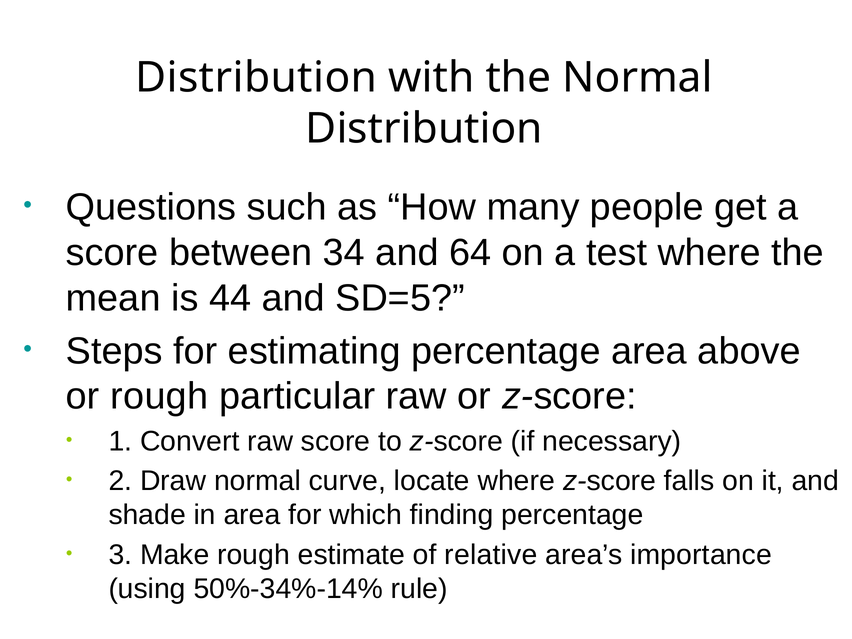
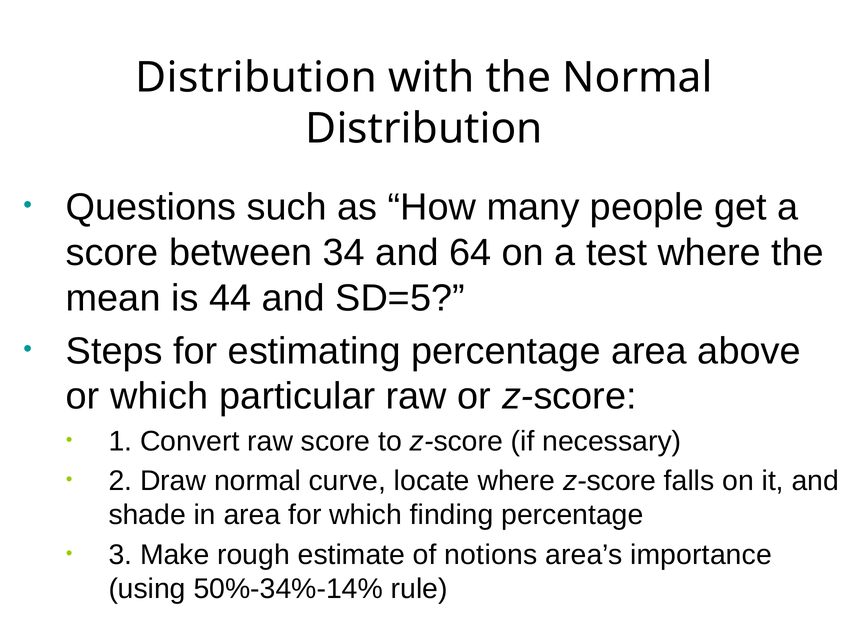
or rough: rough -> which (159, 396)
relative: relative -> notions (491, 555)
